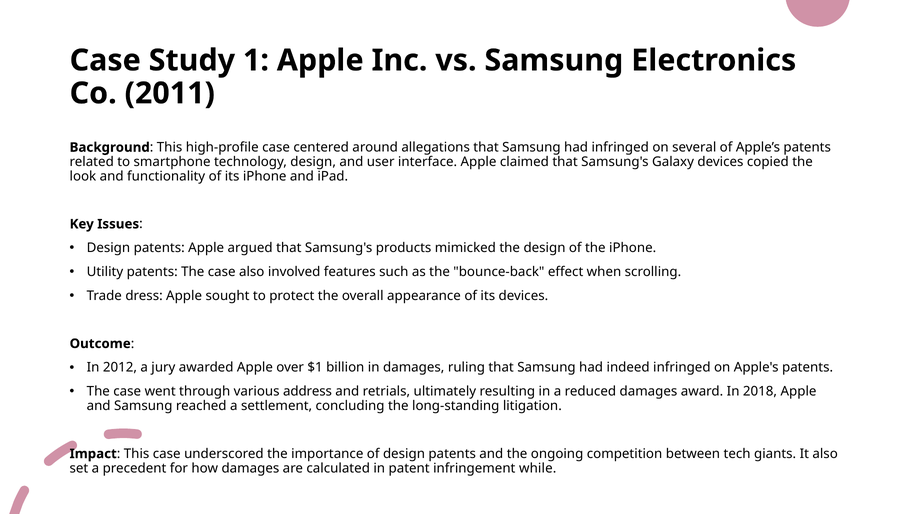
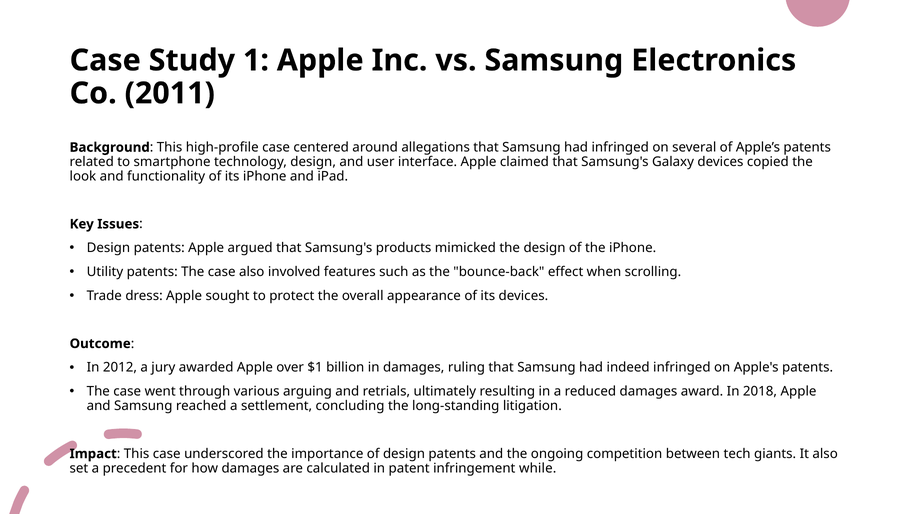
address: address -> arguing (307, 391)
